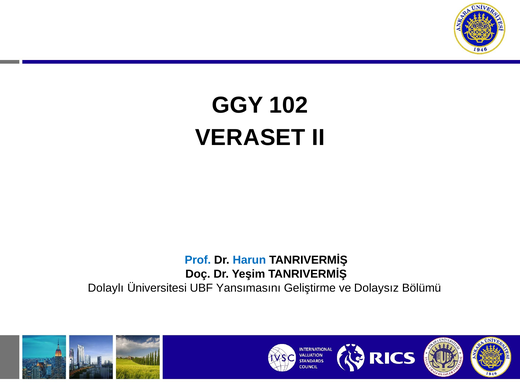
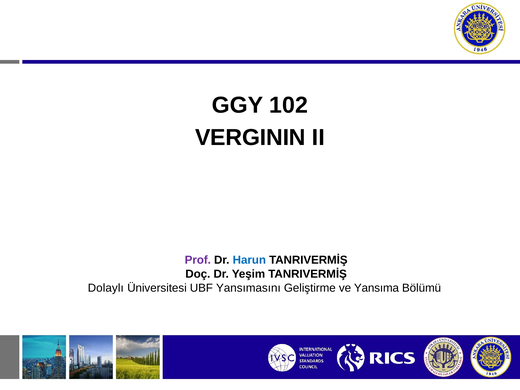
VERASET: VERASET -> VERGININ (250, 138)
Prof colour: blue -> purple (198, 260)
Dolaysız: Dolaysız -> Yansıma (376, 288)
